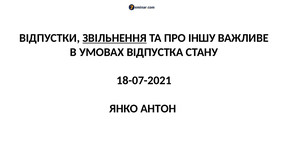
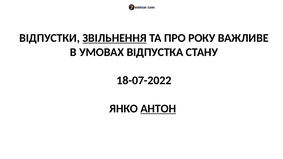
ІНШУ: ІНШУ -> РОКУ (202, 38)
18-07-2021: 18-07-2021 -> 18-07-2022 (144, 80)
АНТОН underline: none -> present (158, 109)
